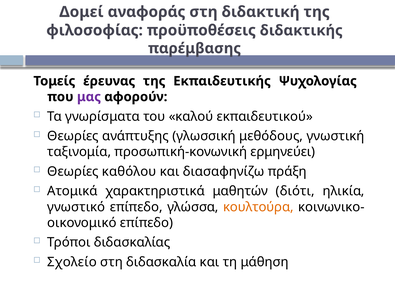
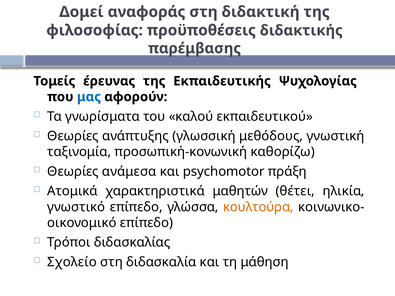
μας colour: purple -> blue (89, 97)
ερμηνεύει: ερμηνεύει -> καθορίζω (283, 152)
καθόλου: καθόλου -> ανάμεσα (129, 172)
διασαφηνίζω: διασαφηνίζω -> psychomotor (224, 172)
διότι: διότι -> θέτει (295, 191)
